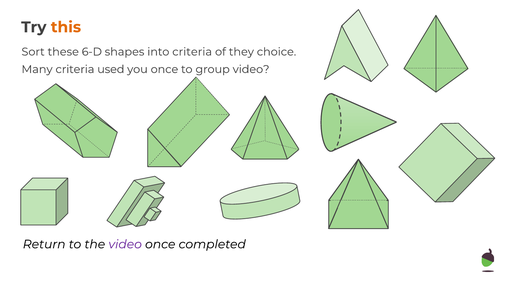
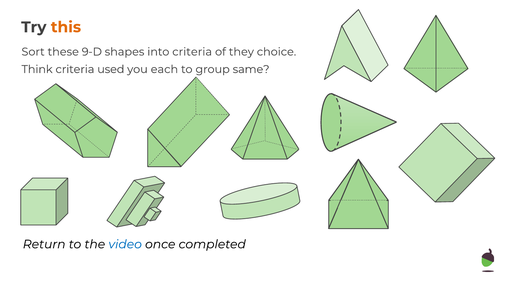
6-D: 6-D -> 9-D (92, 52)
Many: Many -> Think (37, 69)
you once: once -> each (164, 69)
video: video -> same (251, 69)
video colour: purple -> blue (125, 245)
